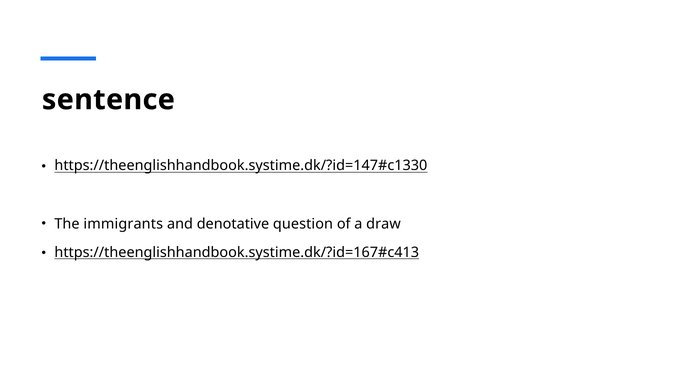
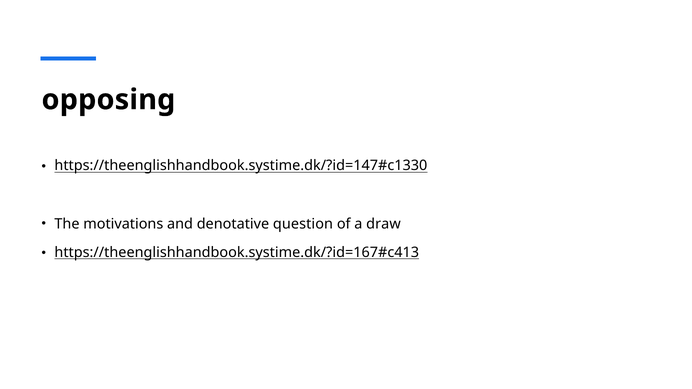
sentence: sentence -> opposing (108, 100)
immigrants: immigrants -> motivations (123, 224)
